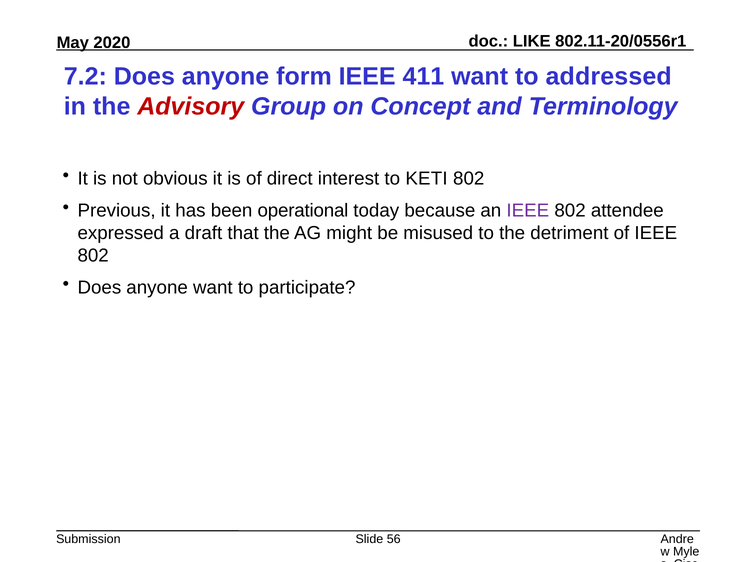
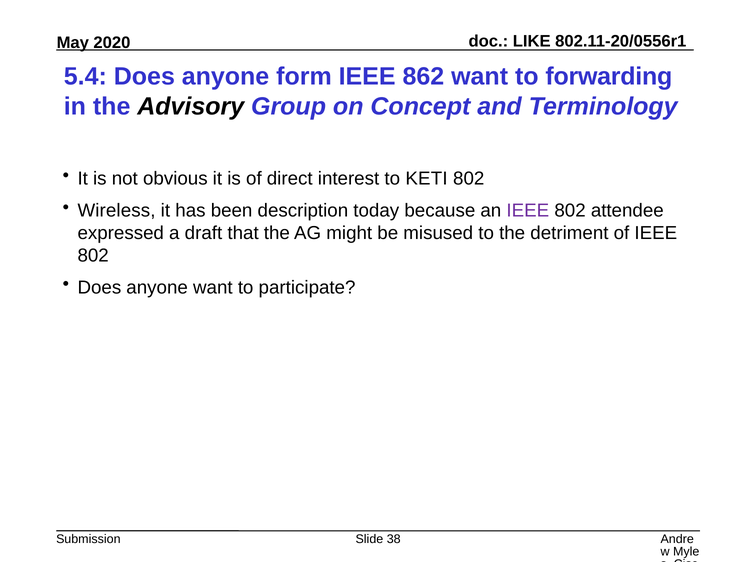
7.2: 7.2 -> 5.4 (85, 77)
411: 411 -> 862 (423, 77)
addressed: addressed -> forwarding (609, 77)
Advisory colour: red -> black (191, 107)
Previous: Previous -> Wireless (117, 211)
operational: operational -> description (303, 211)
56: 56 -> 38 (394, 539)
